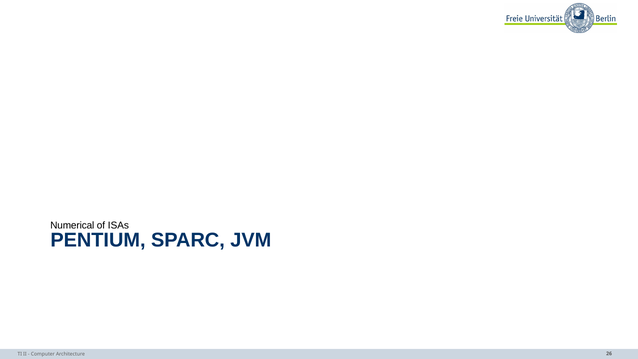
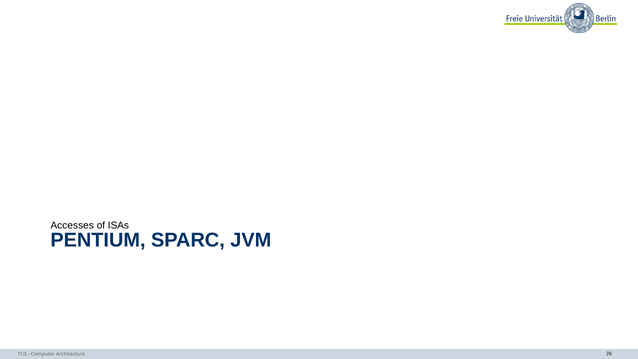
Numerical: Numerical -> Accesses (72, 225)
